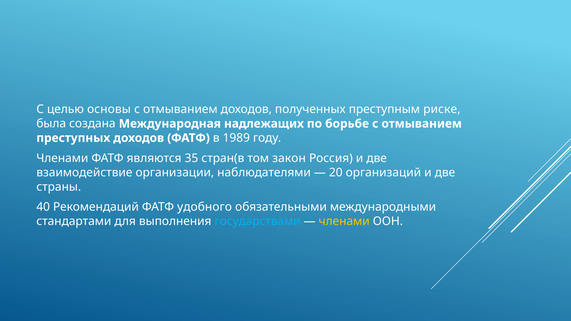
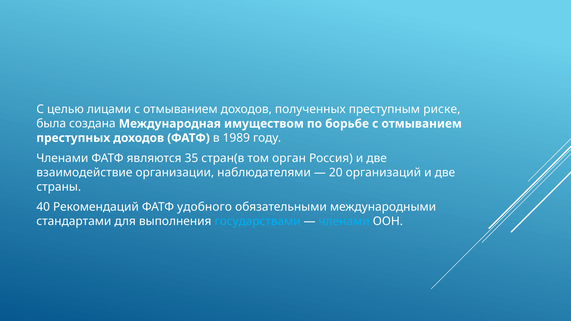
основы: основы -> лицами (109, 109)
надлежащих: надлежащих -> имуществом (264, 124)
закон: закон -> орган (289, 158)
членами colour: yellow -> light blue (344, 221)
